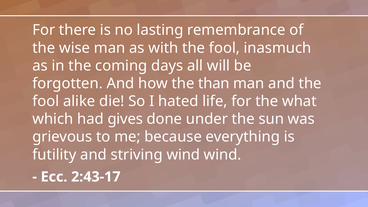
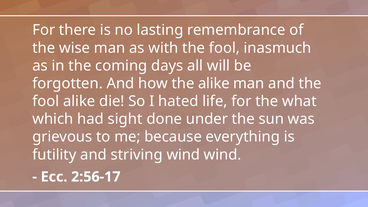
the than: than -> alike (214, 83)
gives: gives -> sight (125, 119)
2:43-17: 2:43-17 -> 2:56-17 (96, 177)
